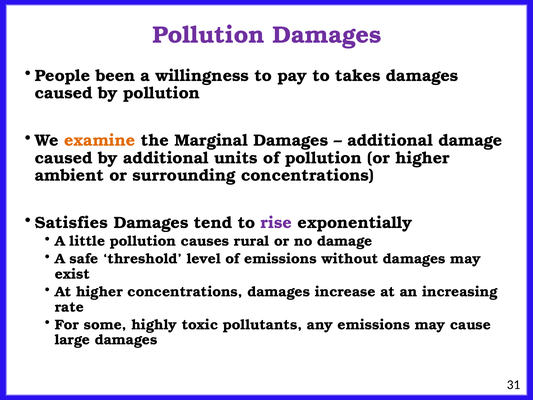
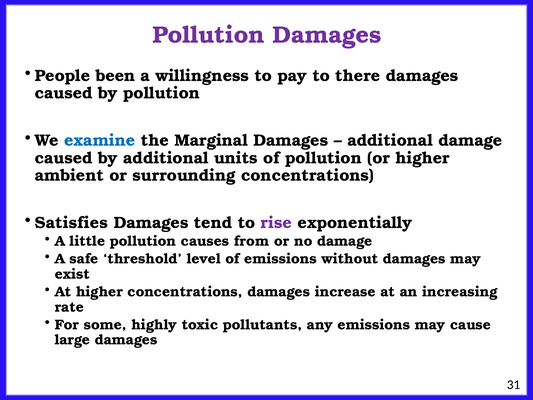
takes: takes -> there (358, 76)
examine colour: orange -> blue (100, 140)
rural: rural -> from (252, 241)
